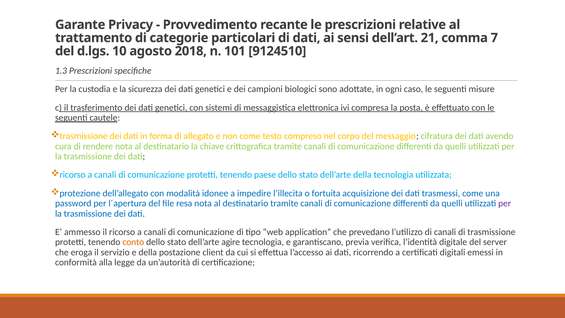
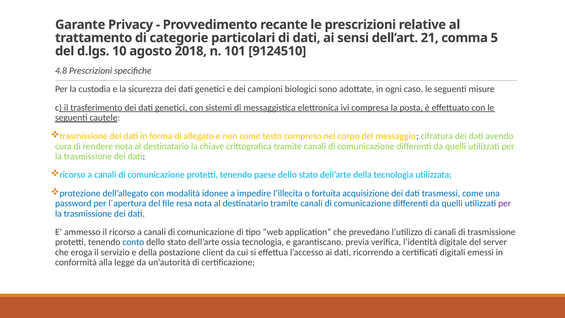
7: 7 -> 5 (494, 38)
1.3: 1.3 -> 4.8 (61, 71)
conto colour: orange -> blue (133, 242)
agire: agire -> ossia (231, 242)
